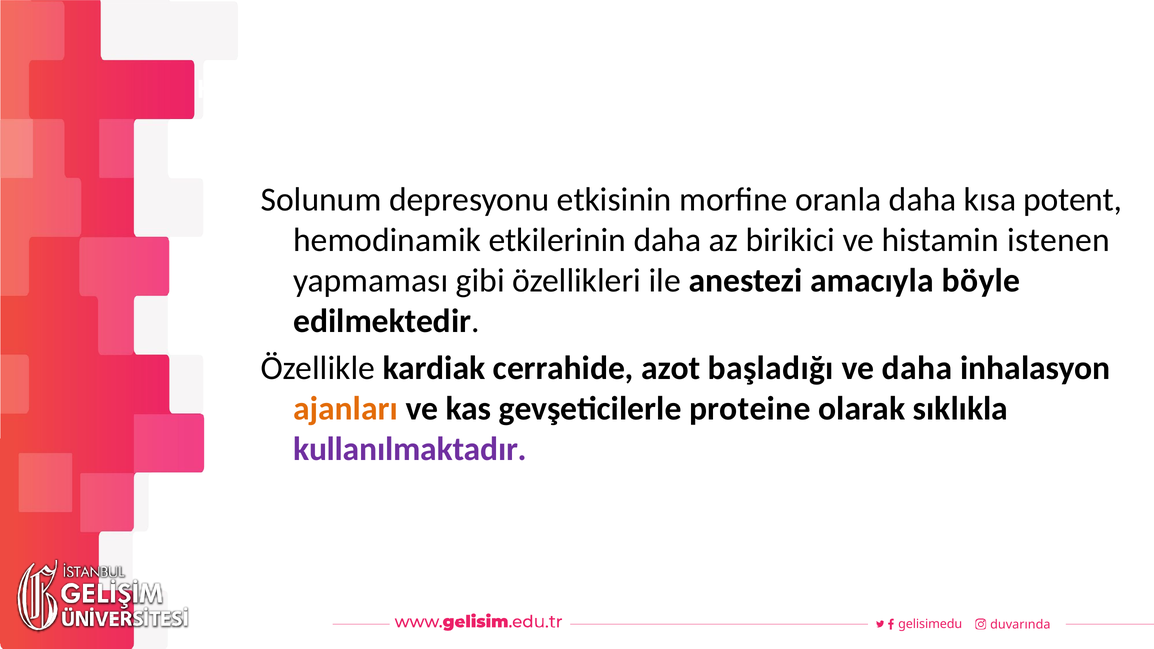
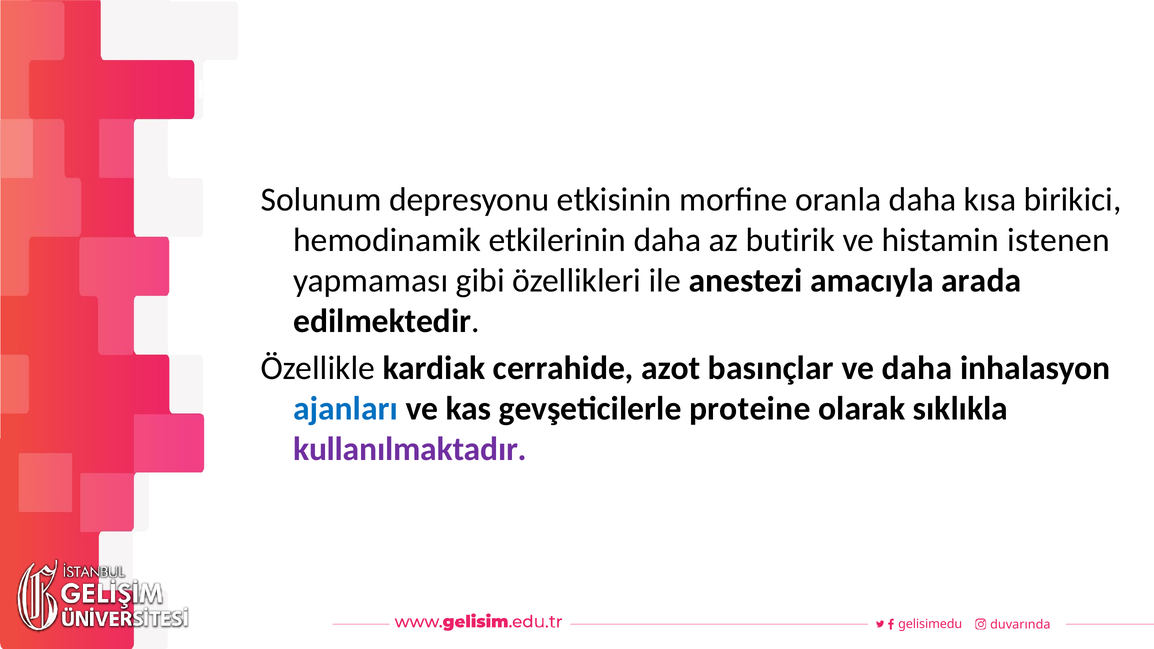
potent: potent -> birikici (1073, 200)
birikici: birikici -> butirik (790, 240)
böyle: böyle -> arada (981, 281)
başladığı: başladığı -> basınçlar (771, 368)
ajanları colour: orange -> blue (346, 409)
